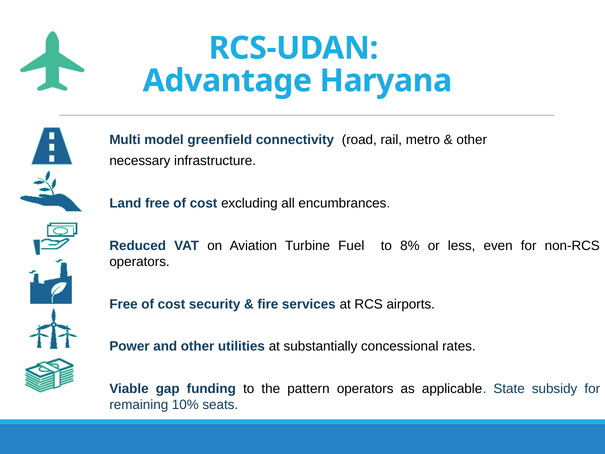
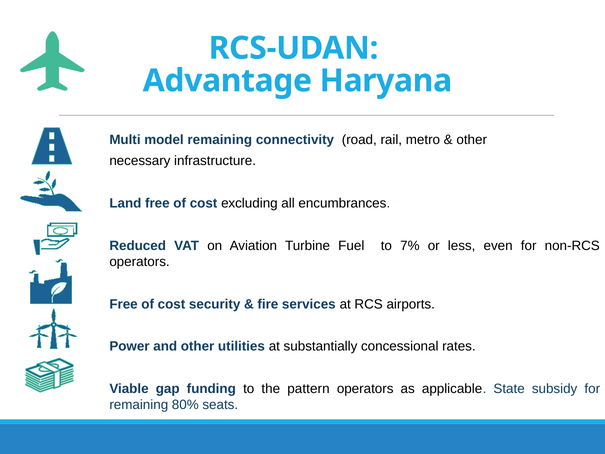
model greenfield: greenfield -> remaining (220, 140)
8%: 8% -> 7% (410, 246)
10%: 10% -> 80% (185, 405)
